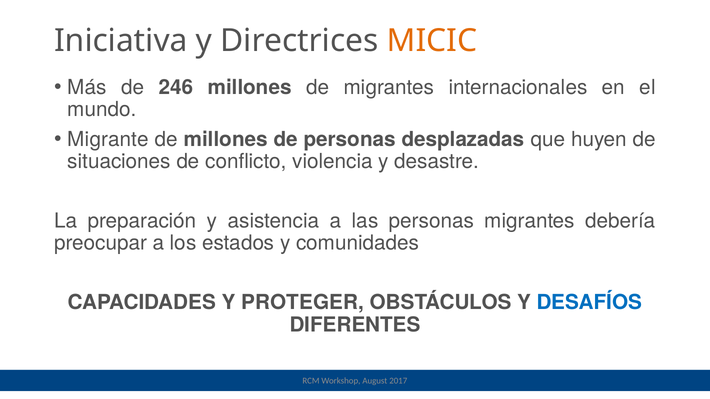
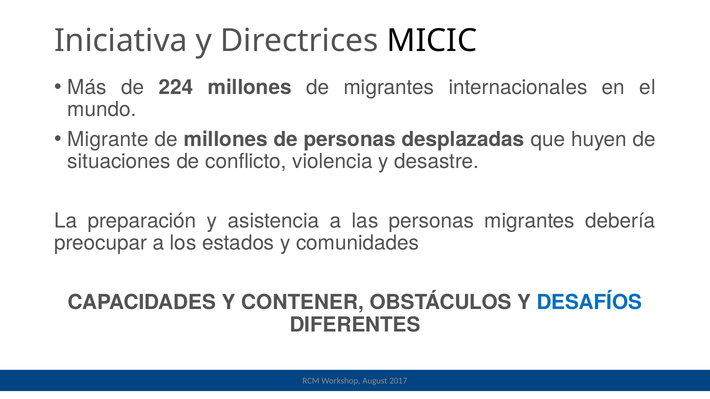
MICIC colour: orange -> black (432, 41)
246: 246 -> 224 (176, 87)
PROTEGER: PROTEGER -> CONTENER (303, 303)
